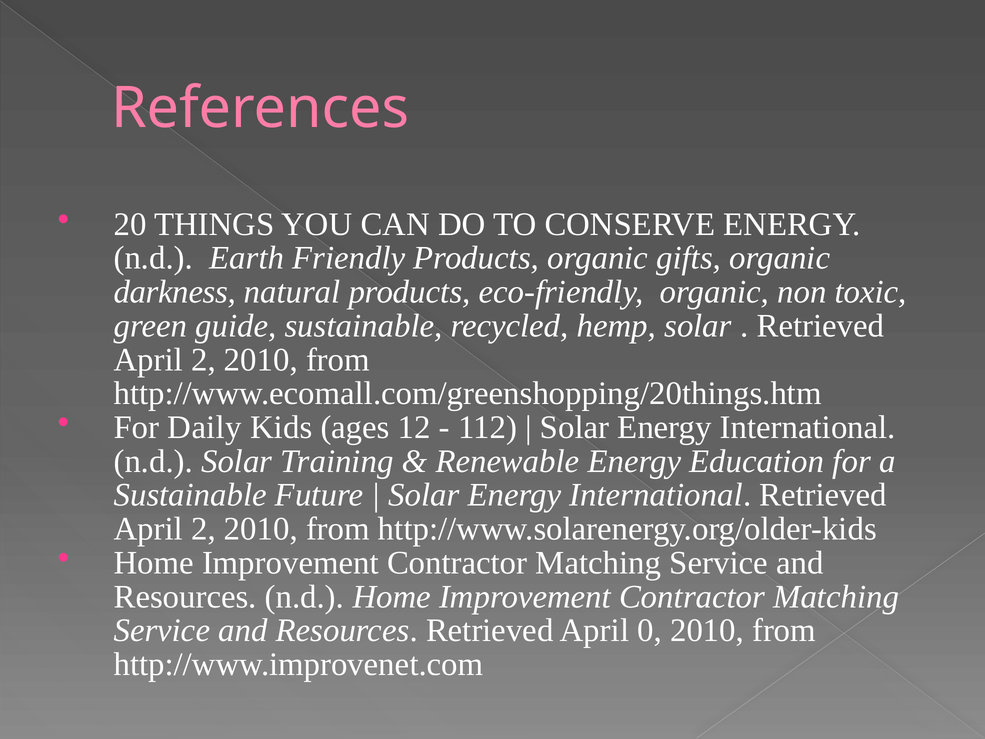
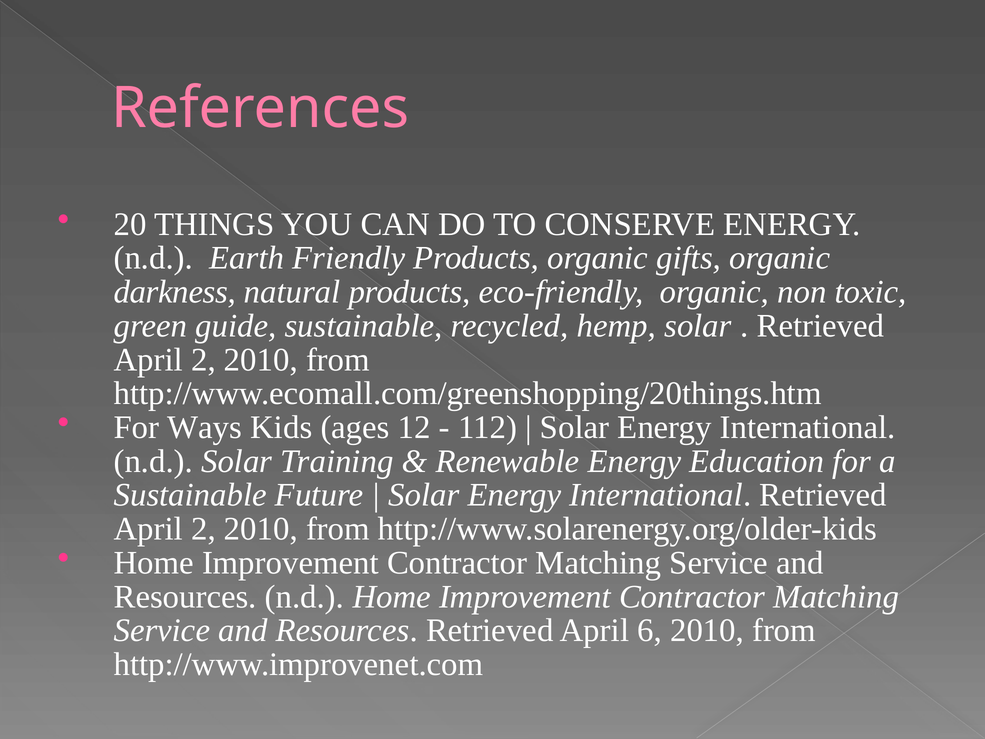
Daily: Daily -> Ways (205, 427)
0: 0 -> 6 (650, 630)
